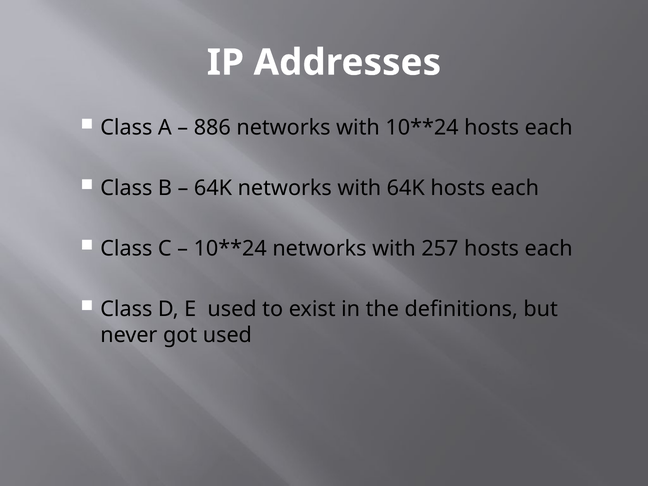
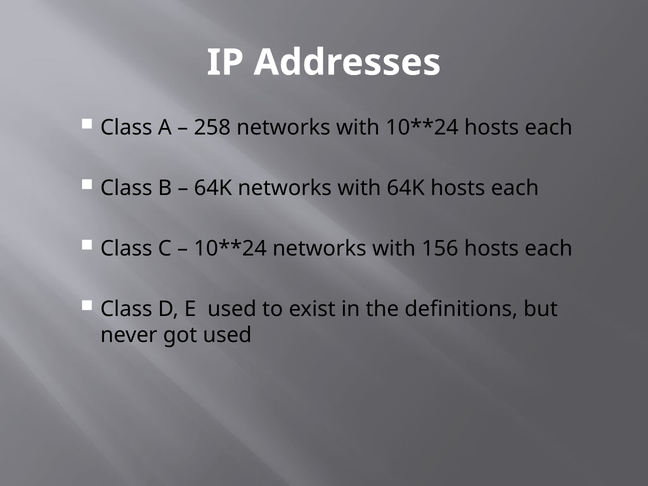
886: 886 -> 258 (212, 128)
257: 257 -> 156 (440, 249)
